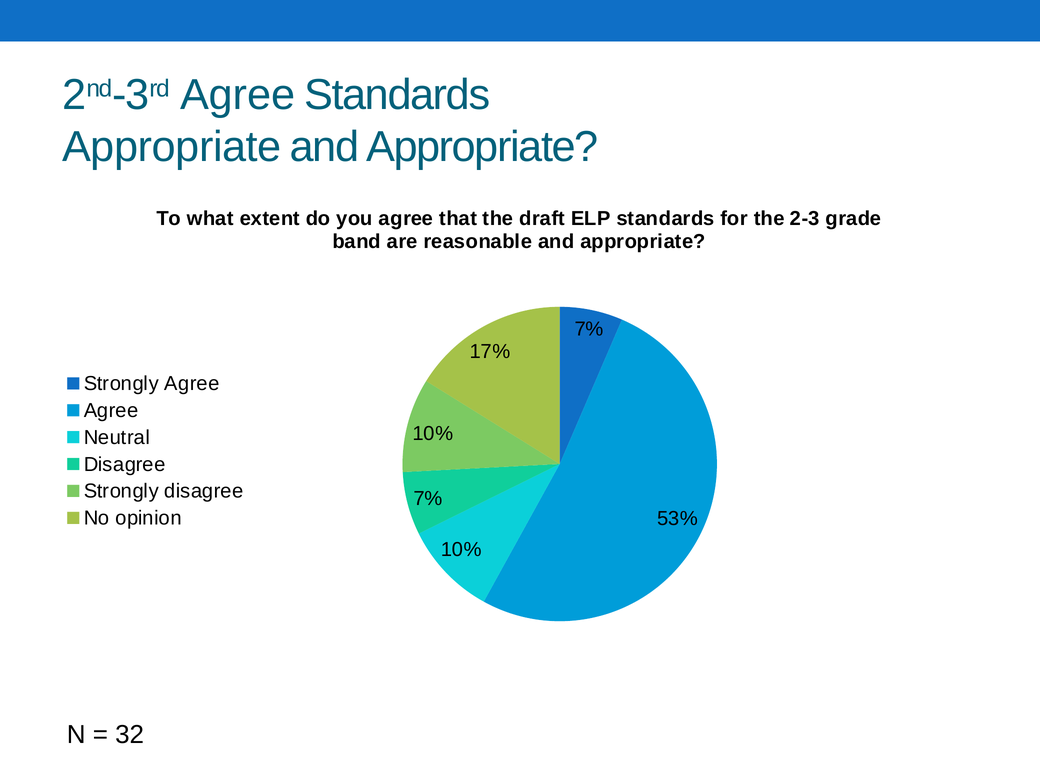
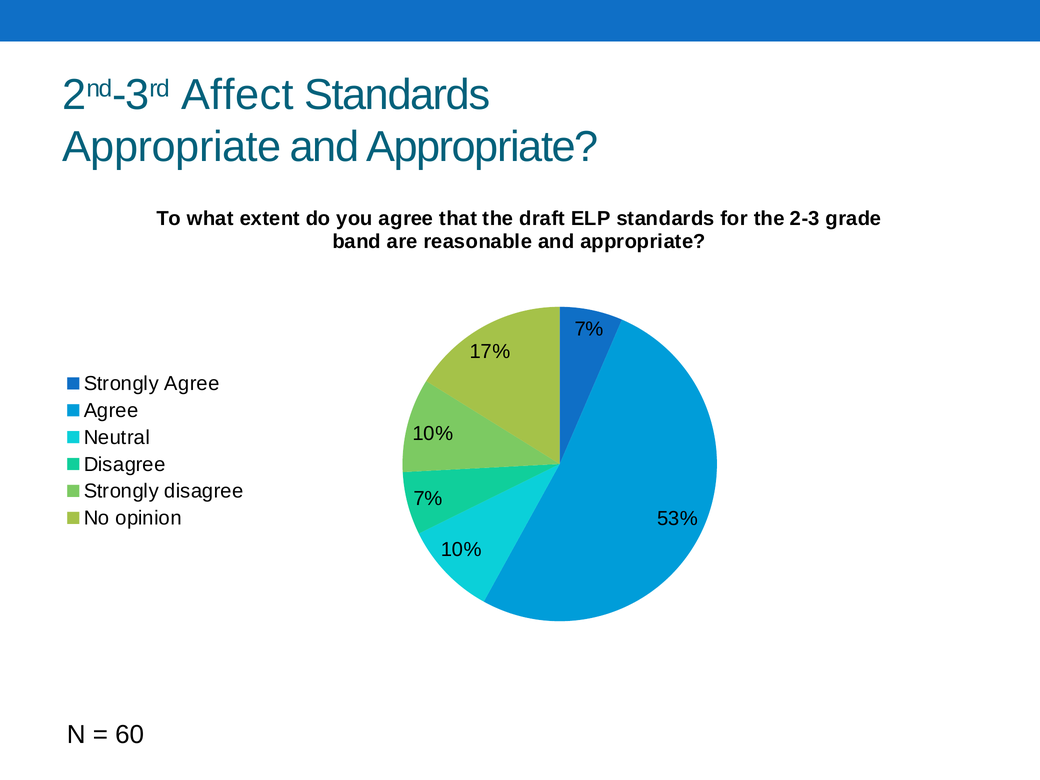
2nd-3rd Agree: Agree -> Affect (237, 95)
32: 32 -> 60 (130, 735)
